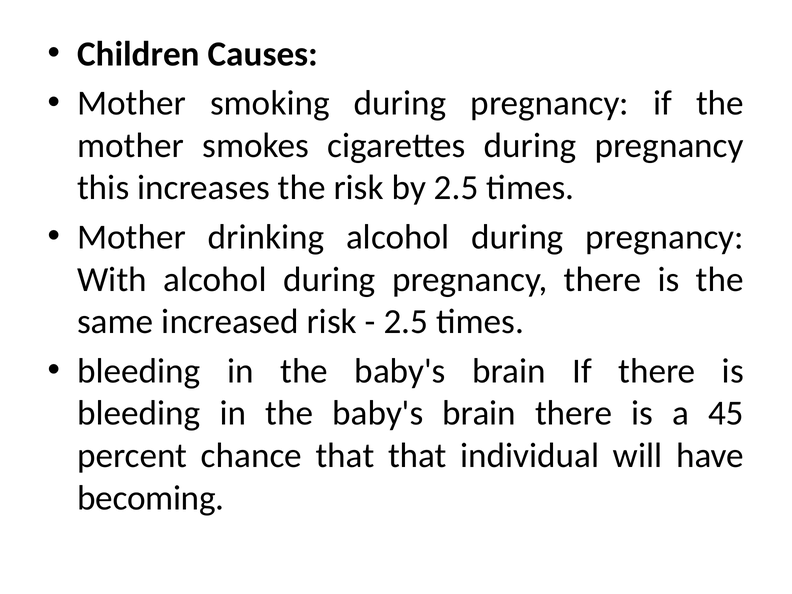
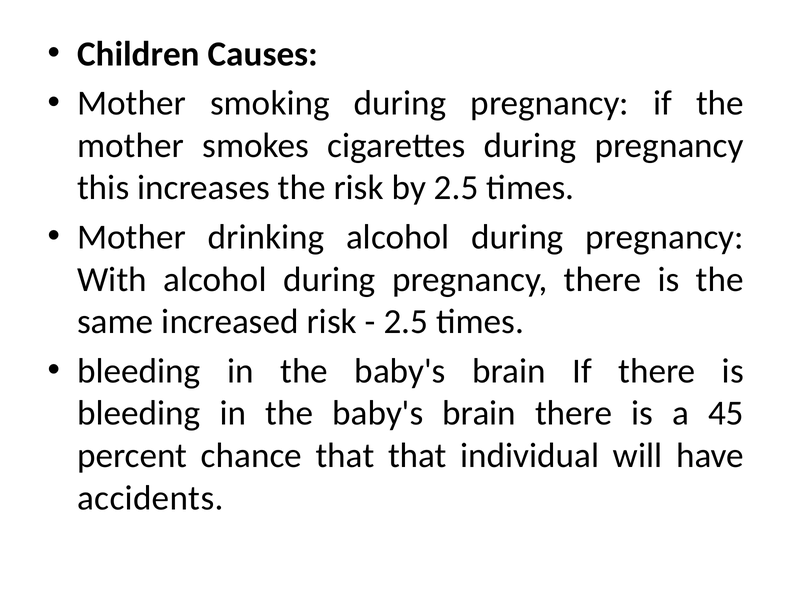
becoming: becoming -> accidents (150, 498)
